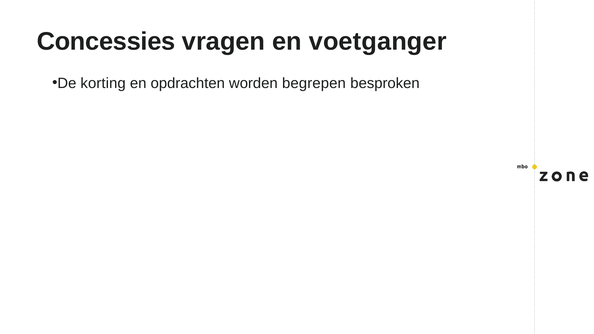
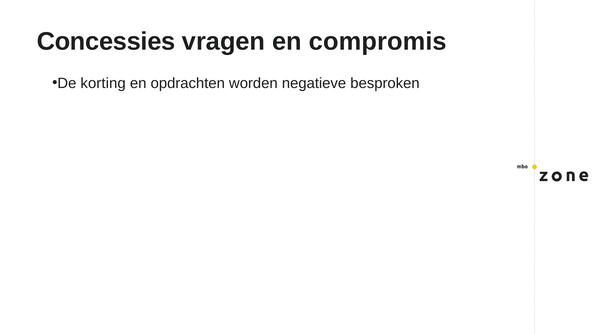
voetganger: voetganger -> compromis (378, 42)
begrepen: begrepen -> negatieve (314, 83)
